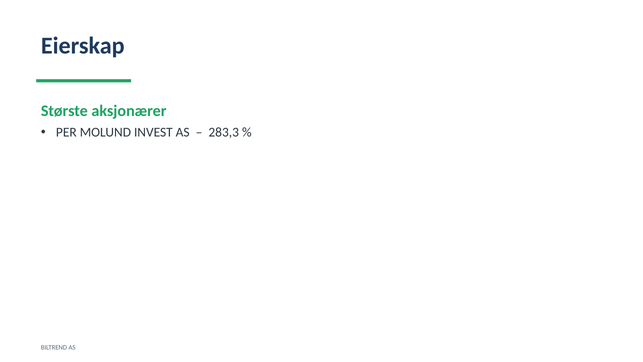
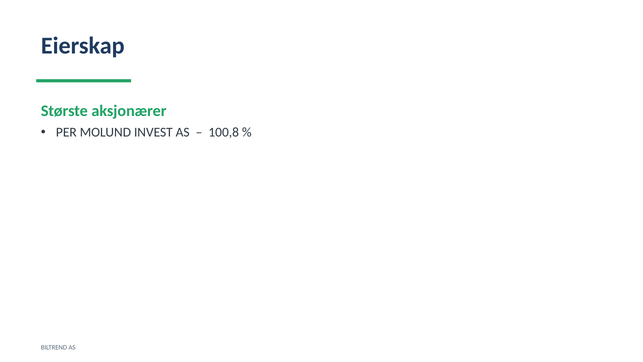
283,3: 283,3 -> 100,8 (224, 132)
